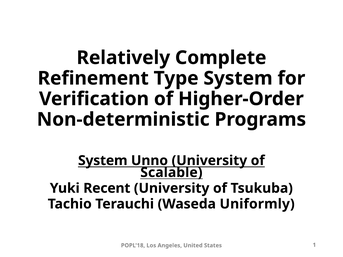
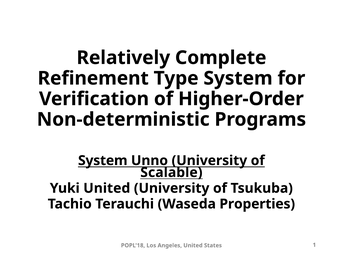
Yuki Recent: Recent -> United (107, 188)
Uniformly: Uniformly -> Properties (257, 204)
